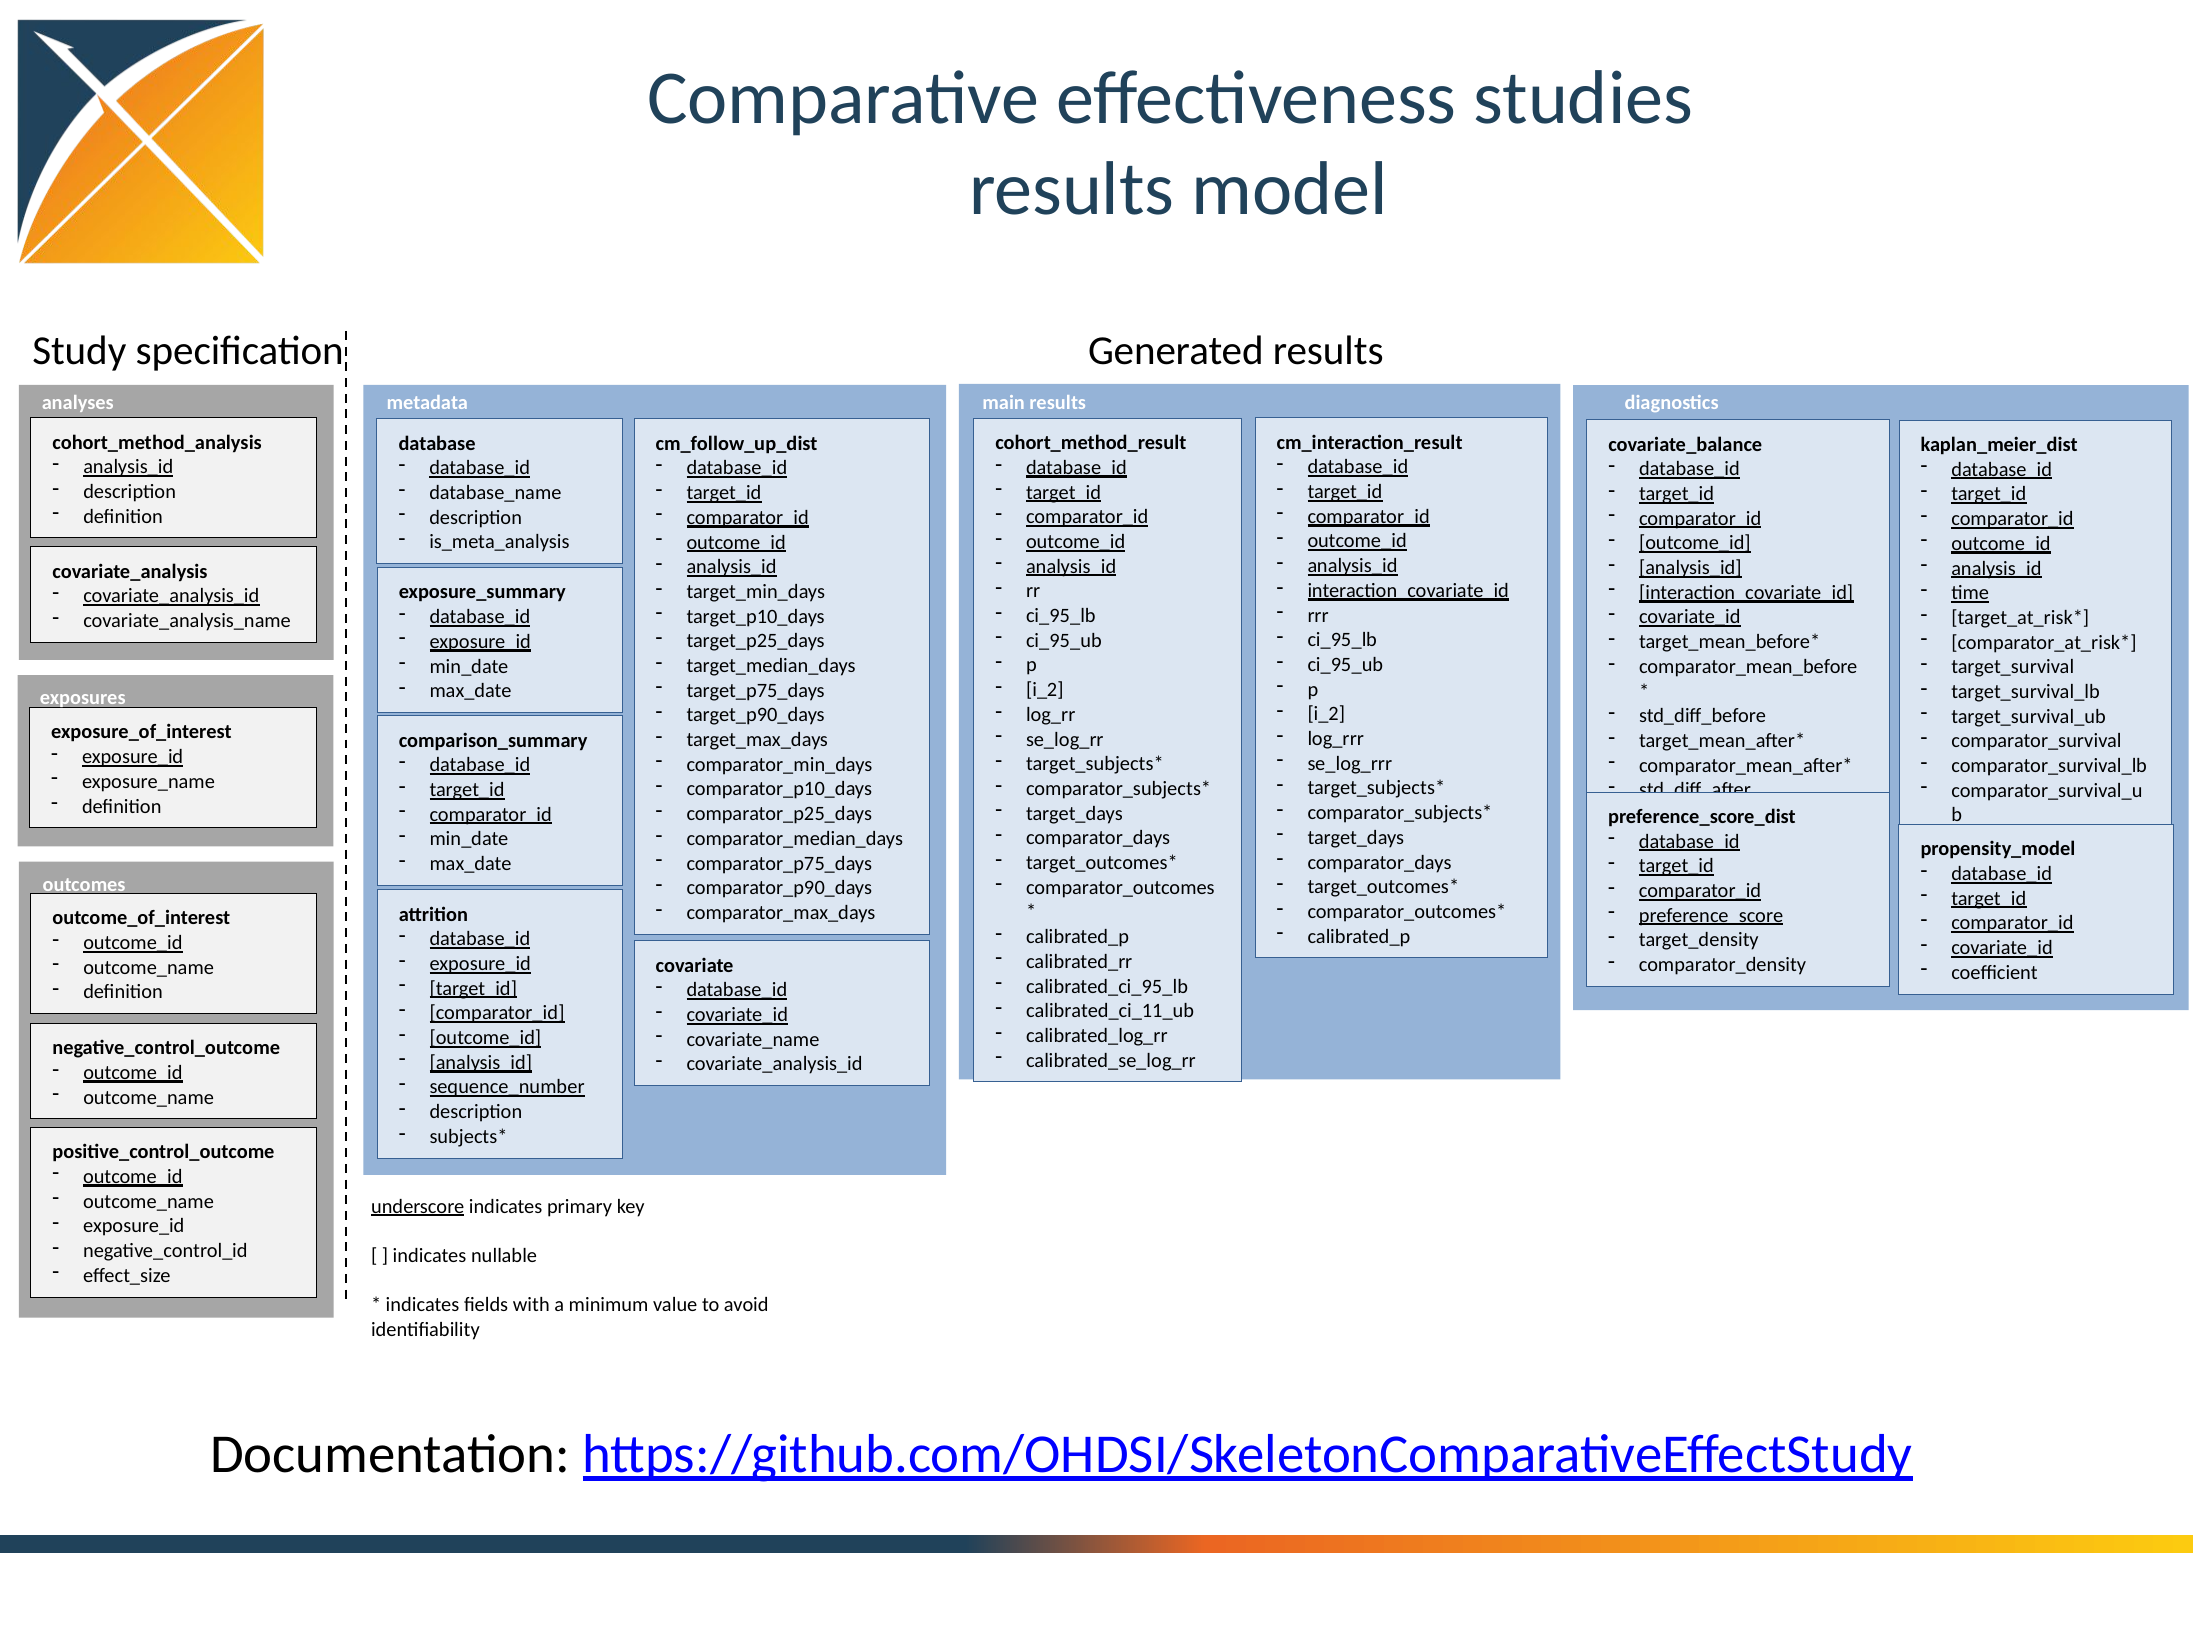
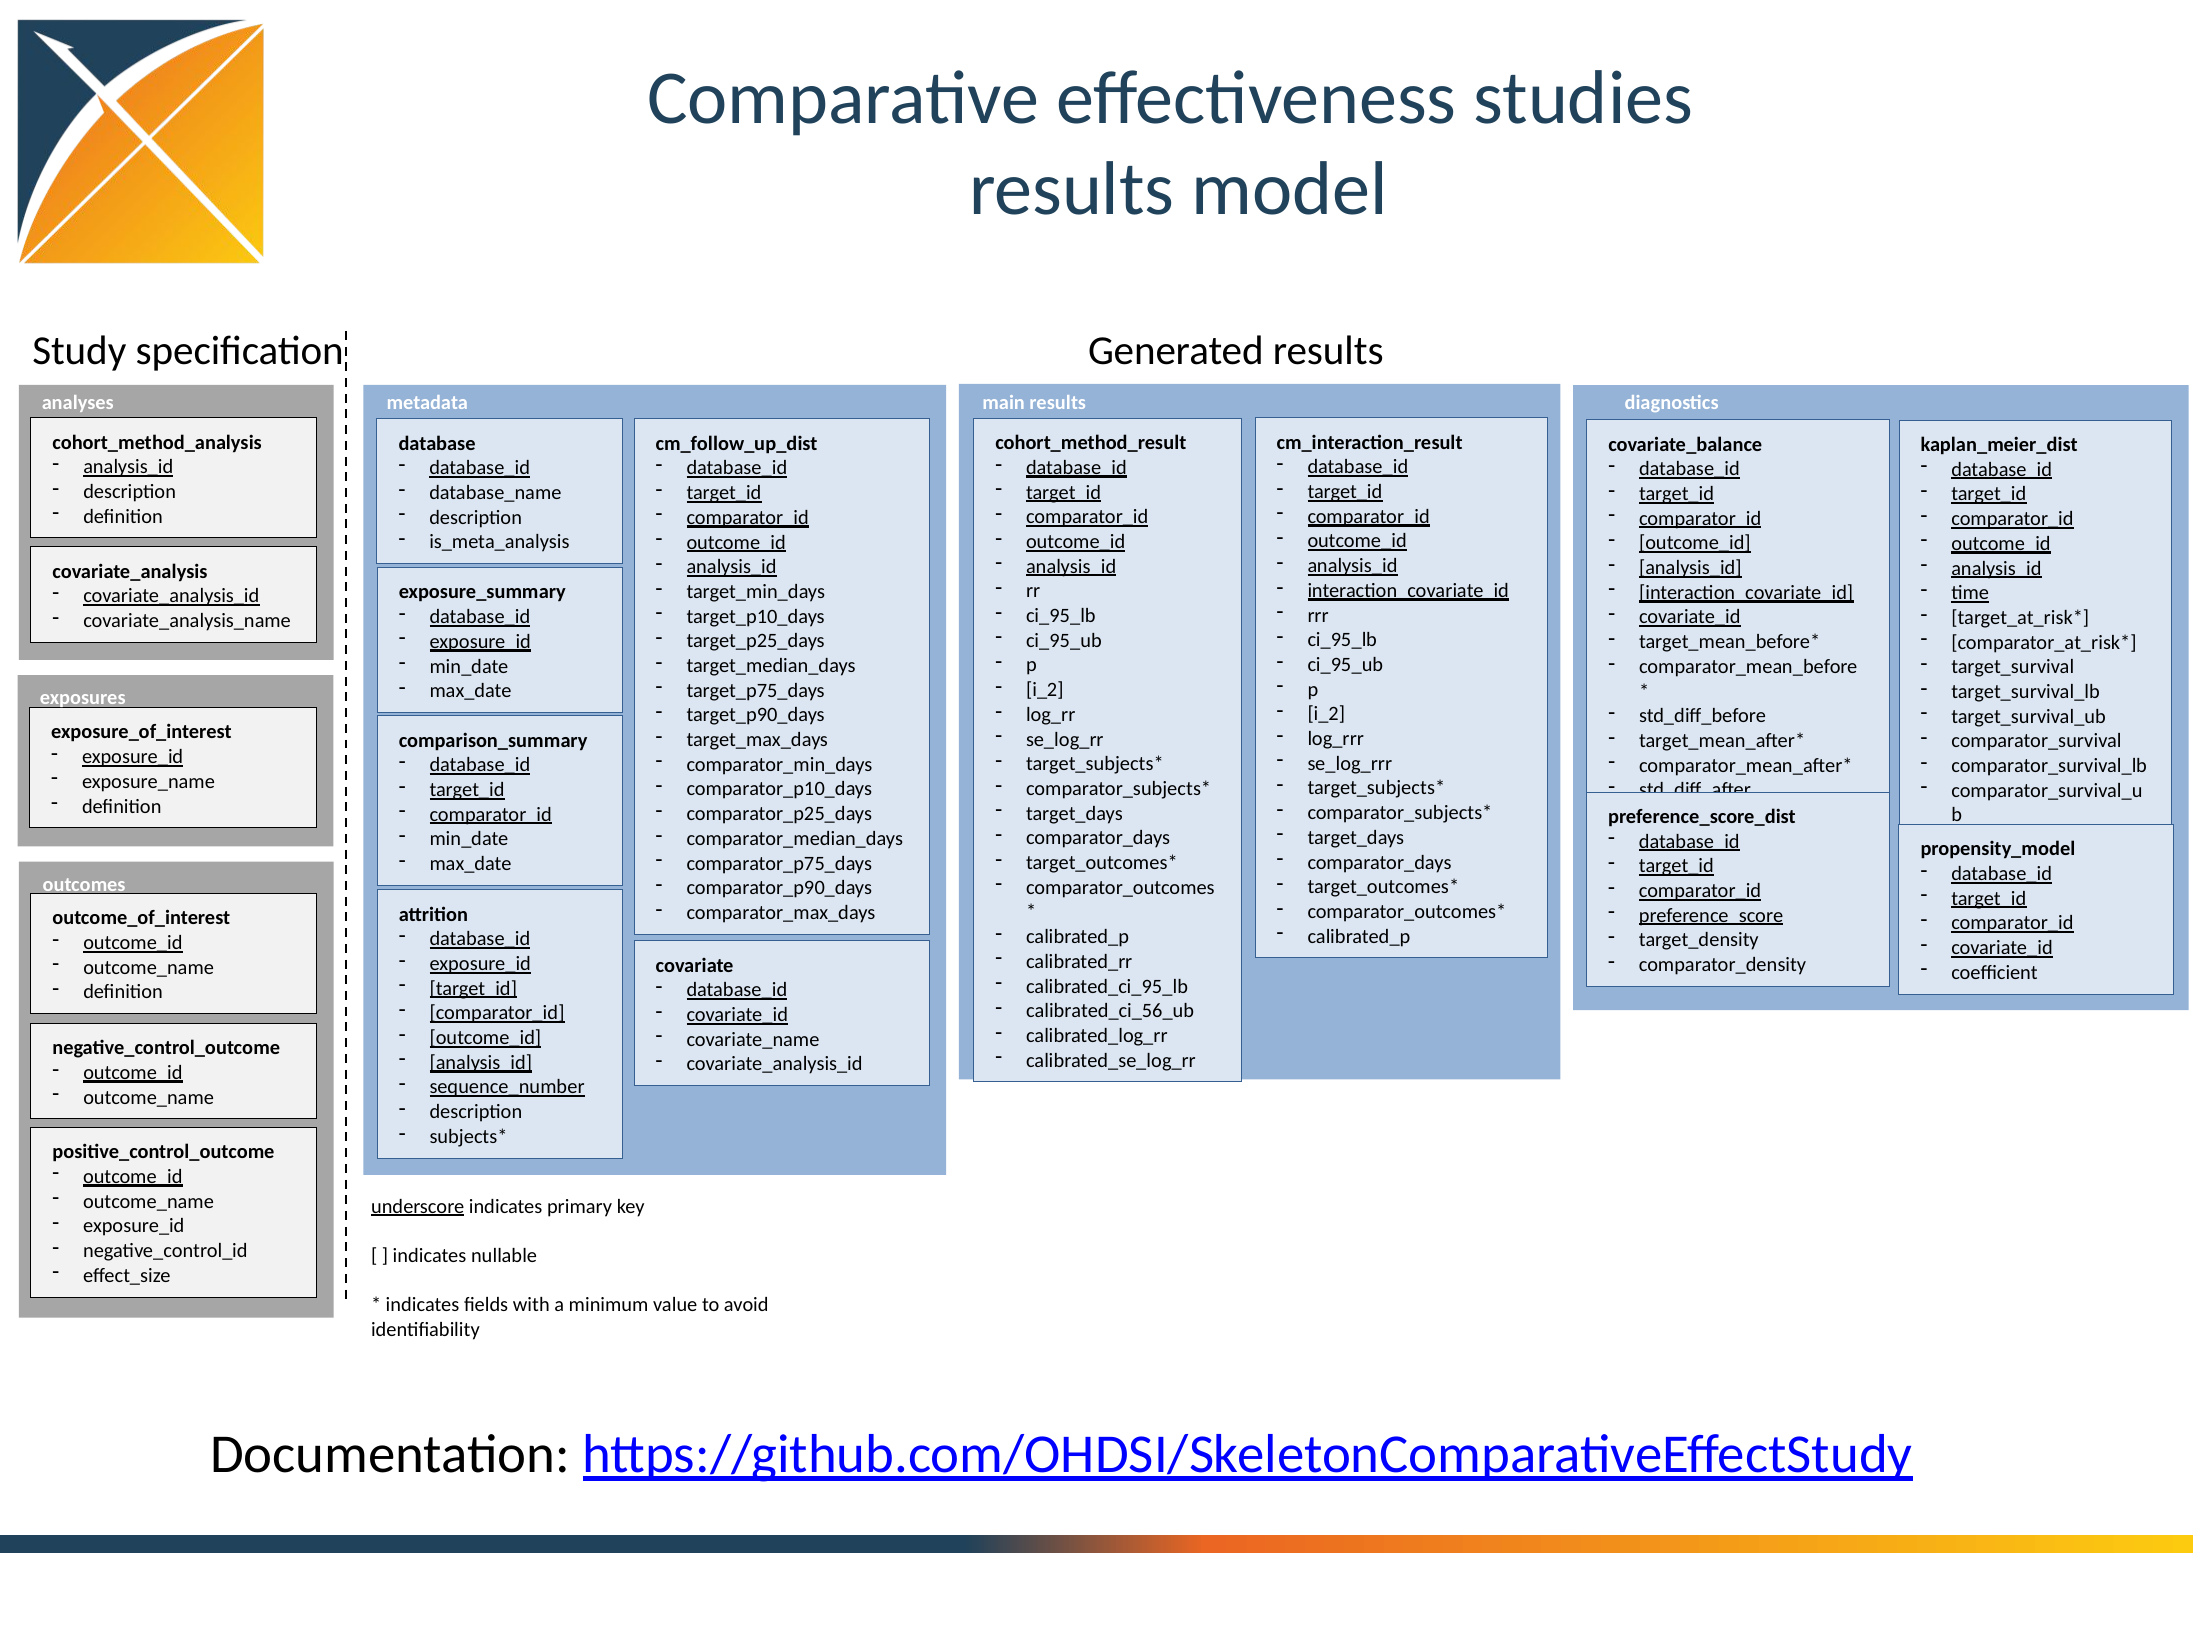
calibrated_ci_11_ub: calibrated_ci_11_ub -> calibrated_ci_56_ub (1110, 1011)
